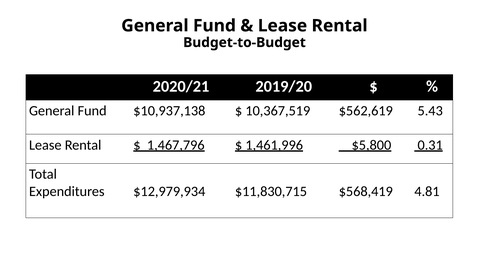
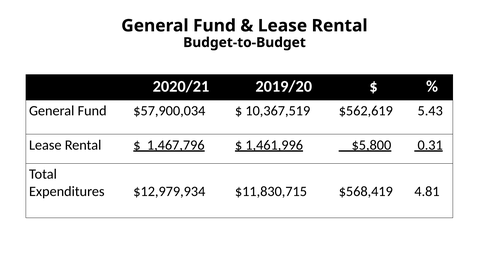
$10,937,138: $10,937,138 -> $57,900,034 (169, 111)
